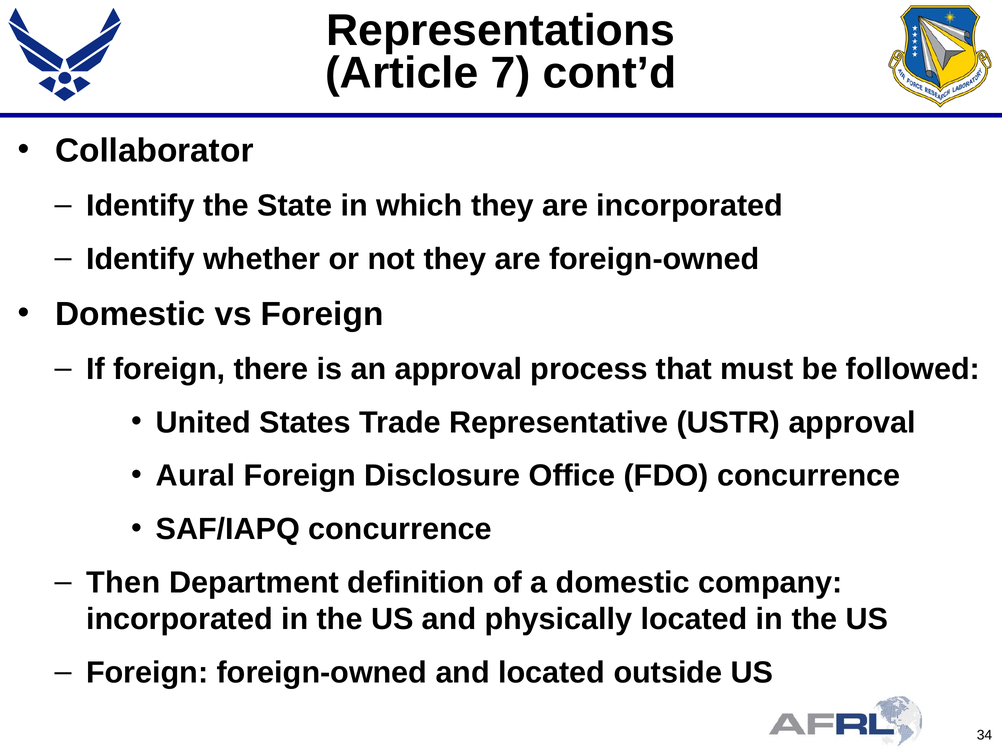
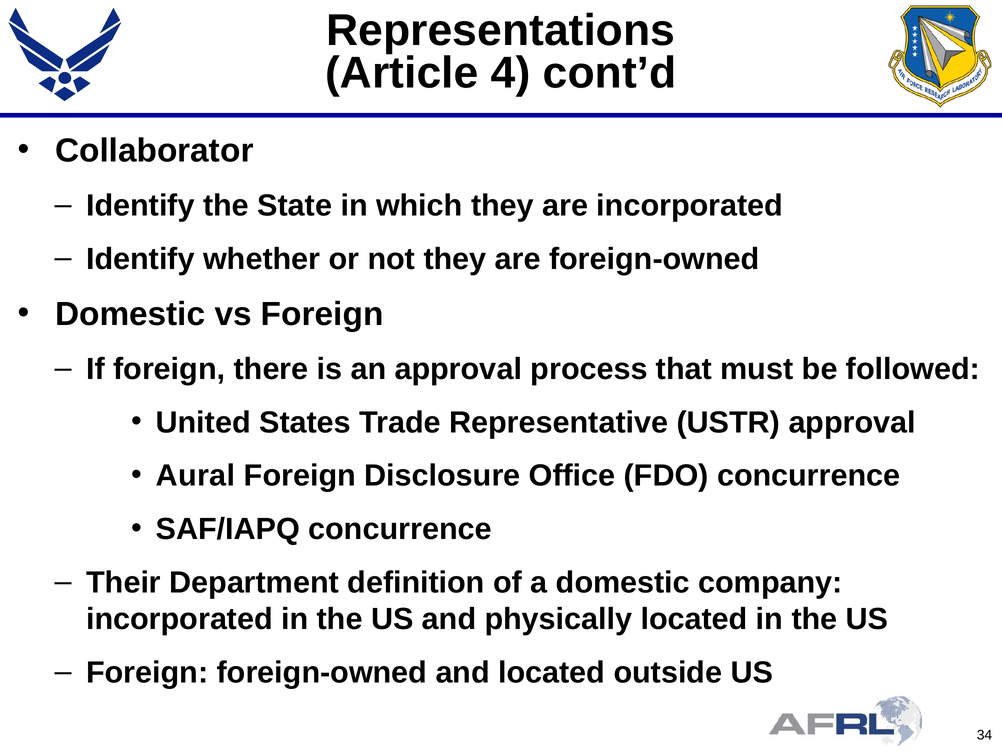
7: 7 -> 4 (511, 73)
Then: Then -> Their (124, 583)
